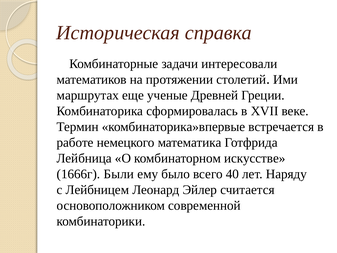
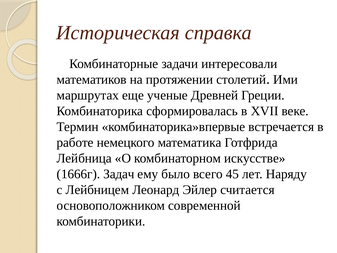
Были: Были -> Задач (119, 174)
40: 40 -> 45 (232, 174)
